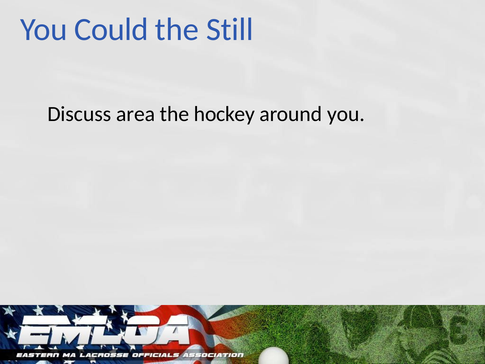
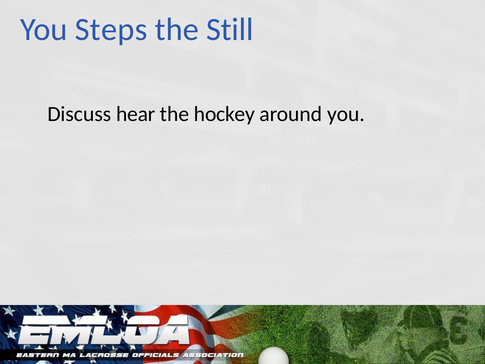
Could: Could -> Steps (111, 29)
area: area -> hear (136, 114)
